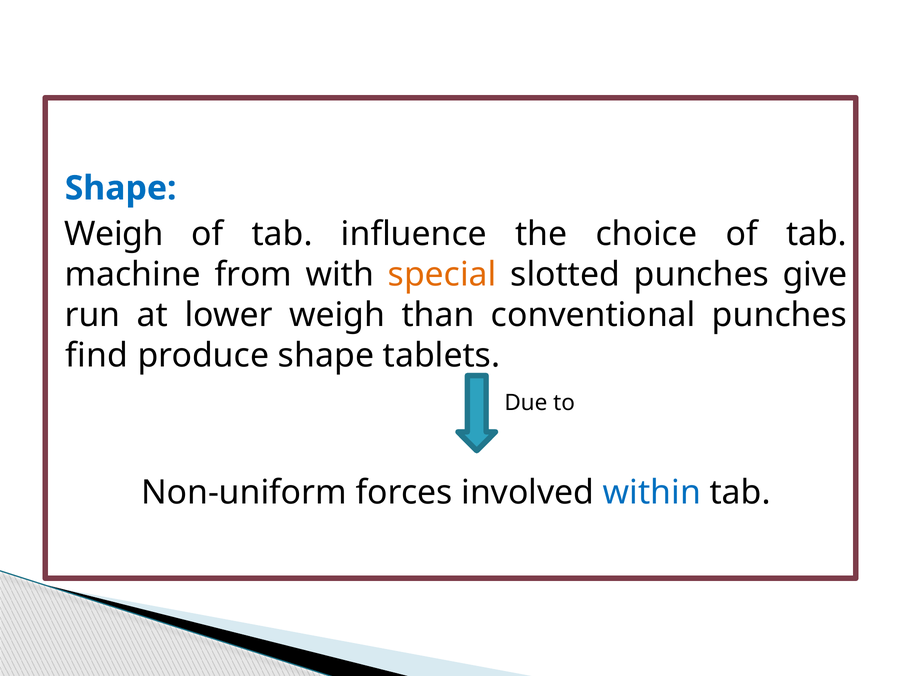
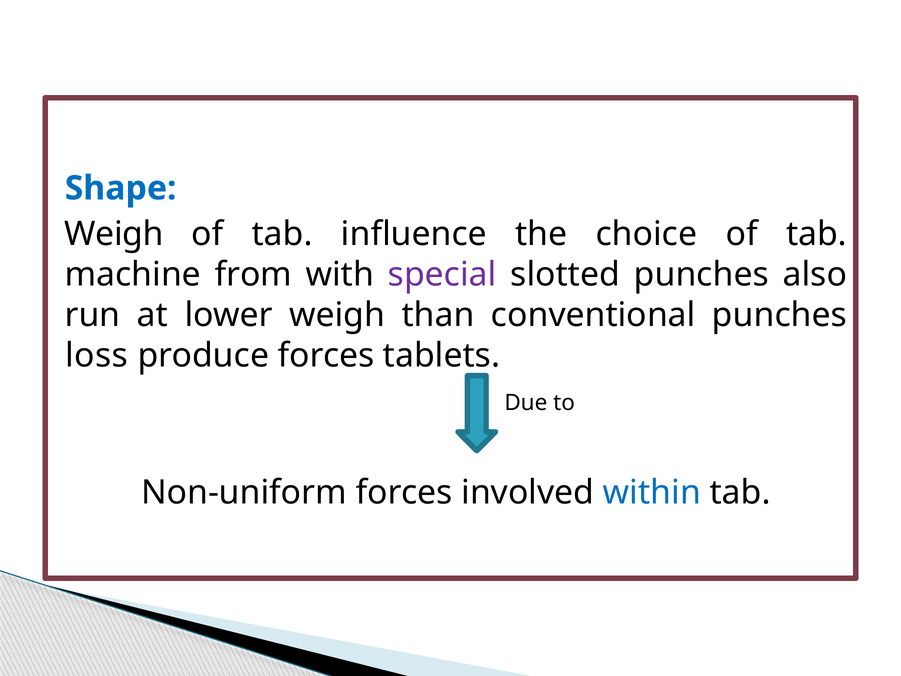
special colour: orange -> purple (442, 274)
give: give -> also (815, 274)
find: find -> loss (97, 356)
produce shape: shape -> forces (326, 356)
